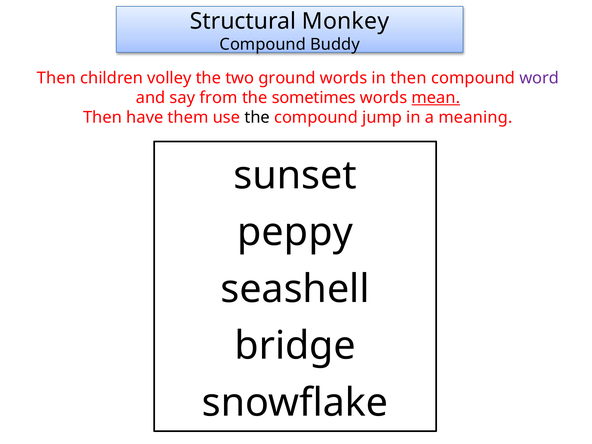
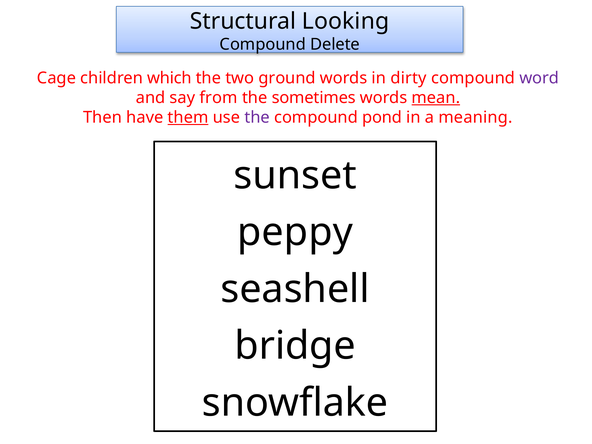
Monkey: Monkey -> Looking (346, 21)
Buddy: Buddy -> Delete (335, 44)
Then: Then -> Cage (56, 78)
volley: volley -> which (169, 78)
in then: then -> dirty (409, 78)
them underline: none -> present (188, 117)
the colour: black -> purple (257, 117)
jump: jump -> pond (382, 117)
